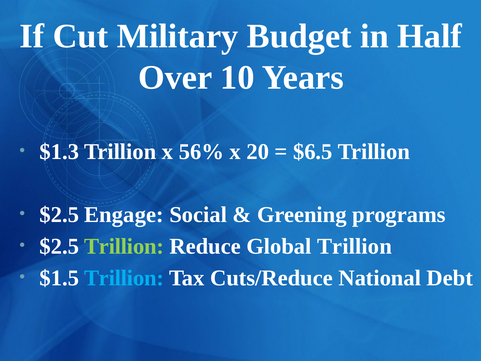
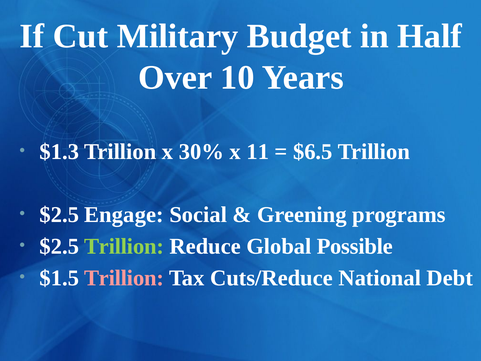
56%: 56% -> 30% (201, 151)
20: 20 -> 11 (258, 151)
Global Trillion: Trillion -> Possible (355, 246)
Trillion colour: light blue -> pink (124, 278)
